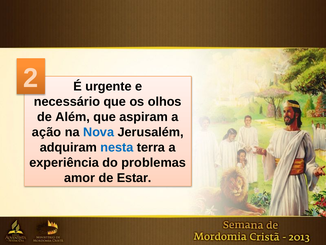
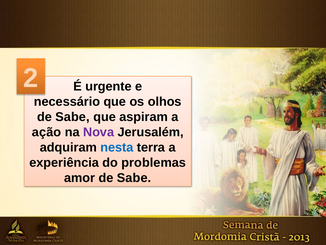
Além: Além -> Sabe (73, 117)
Nova colour: blue -> purple (99, 132)
amor de Estar: Estar -> Sabe (134, 177)
